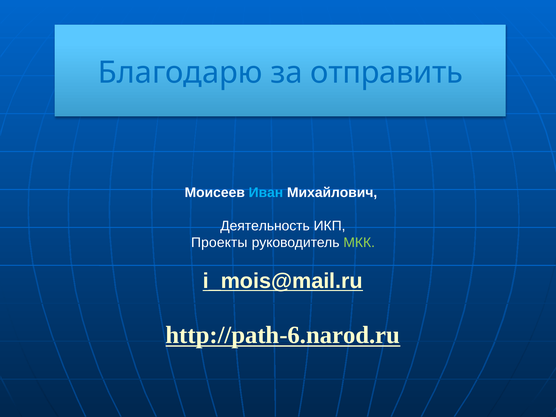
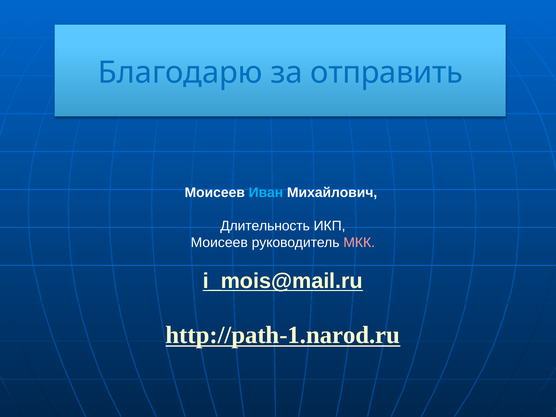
Деятельность: Деятельность -> Длительность (265, 226)
Проекты: Проекты -> Моисеев (219, 243)
МКК colour: light green -> pink (359, 243)
http://path-6.narod.ru: http://path-6.narod.ru -> http://path-1.narod.ru (283, 335)
